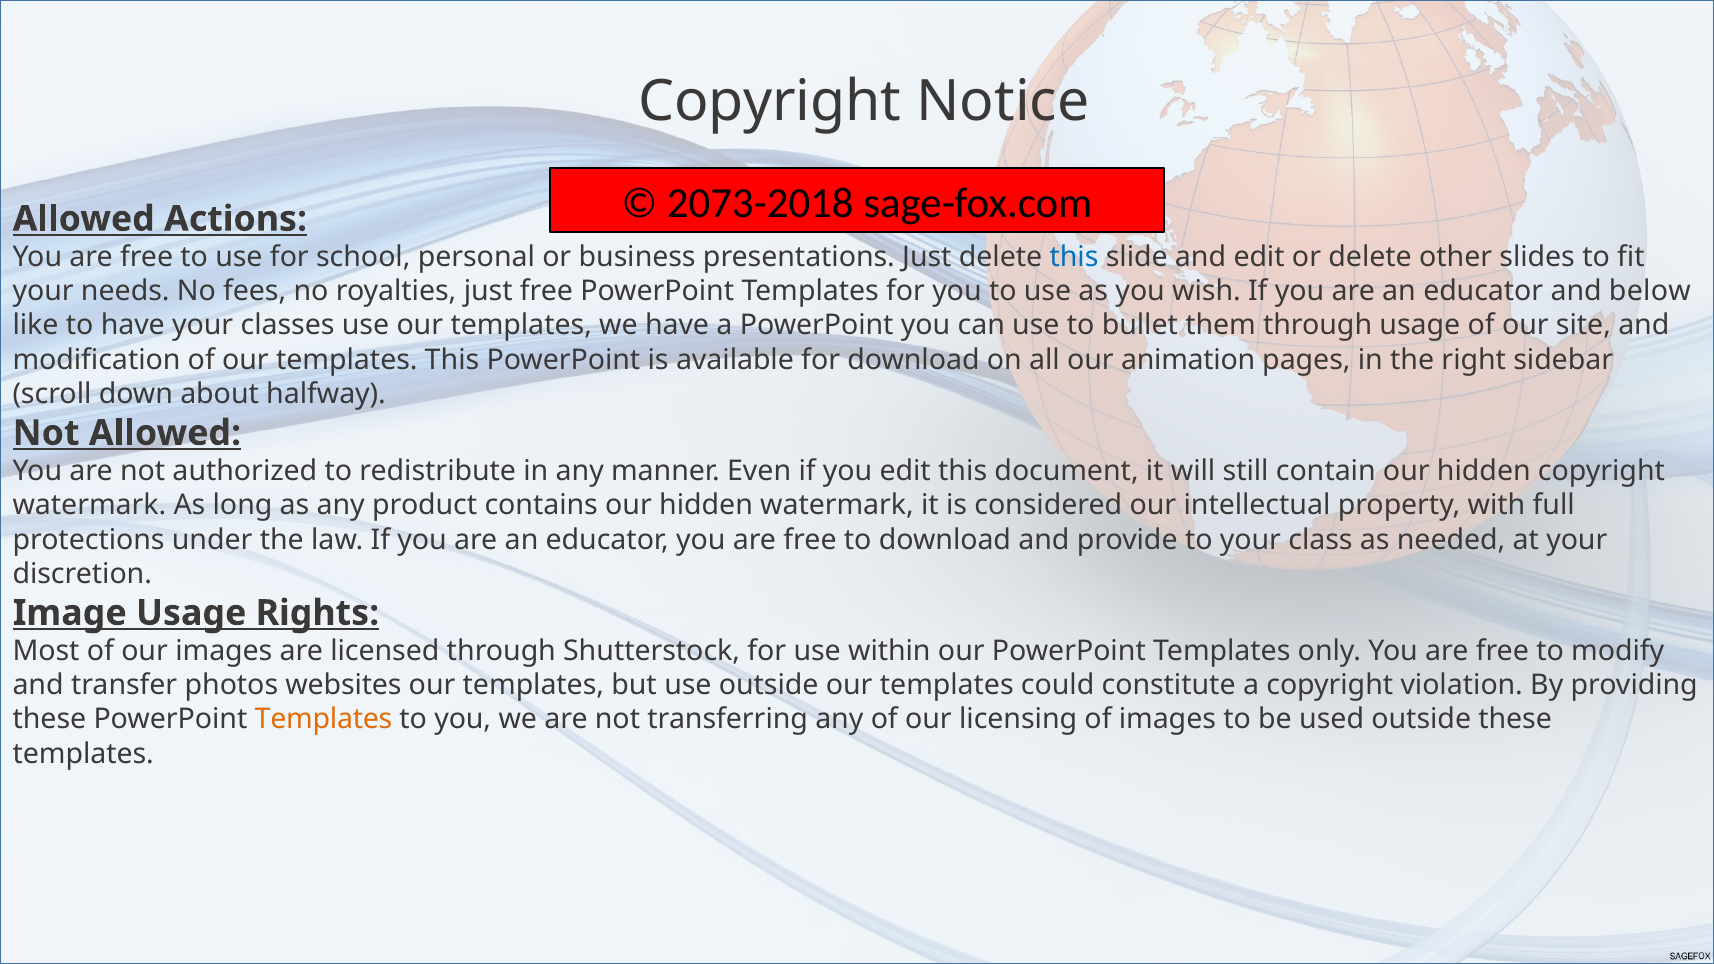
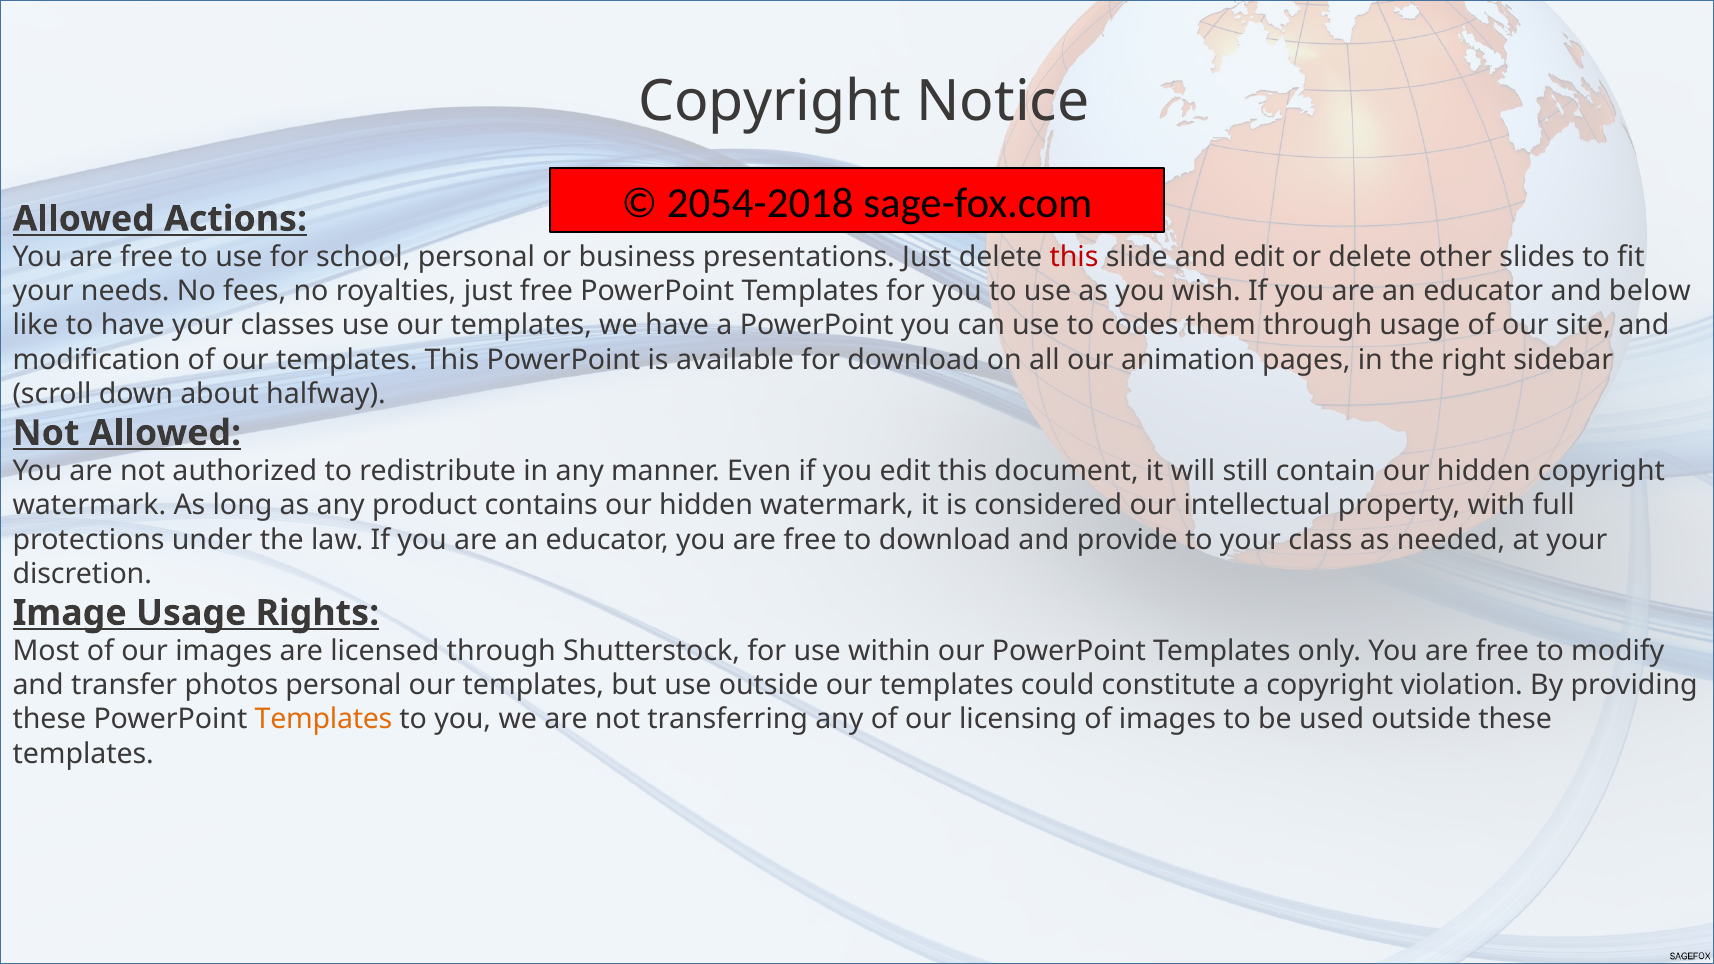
2073-2018: 2073-2018 -> 2054-2018 (760, 203)
this colour: blue -> red (1074, 257)
bullet: bullet -> codes (1140, 326)
photos websites: websites -> personal (344, 685)
